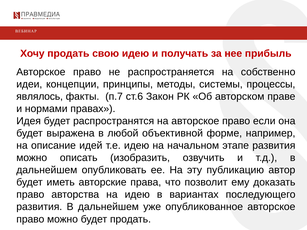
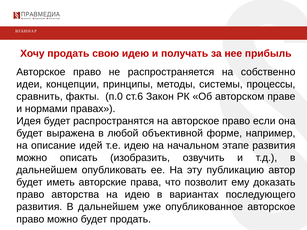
являлось: являлось -> сравнить (40, 97)
п.7: п.7 -> п.0 (114, 97)
